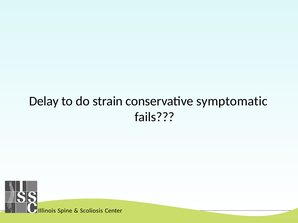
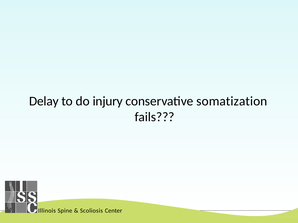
strain: strain -> injury (108, 101)
symptomatic: symptomatic -> somatization (232, 101)
